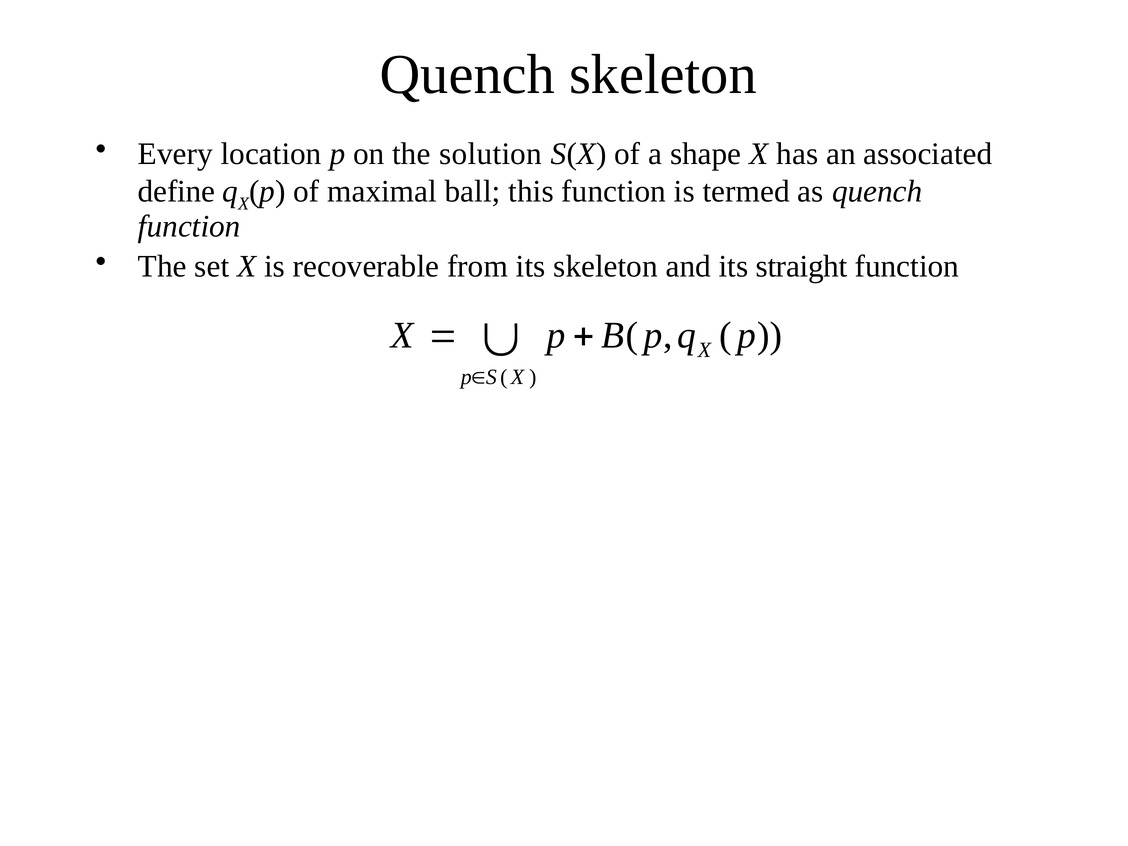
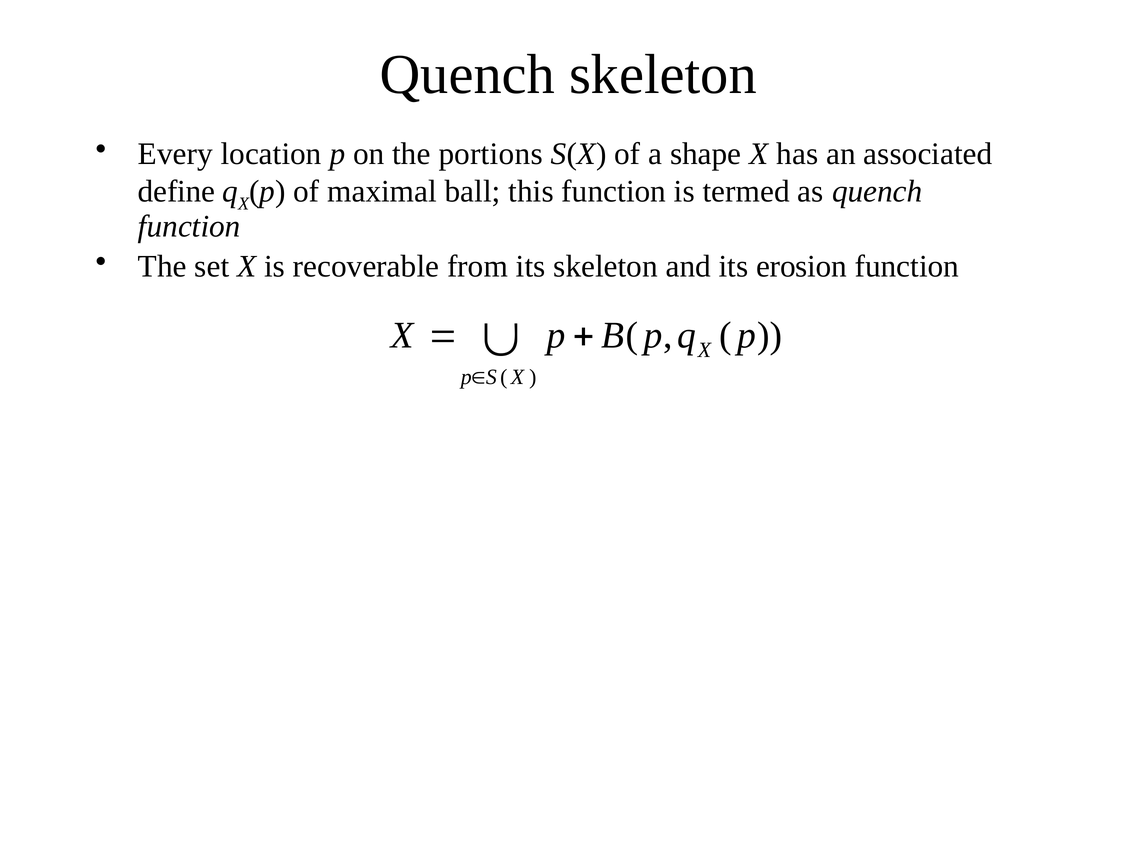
solution: solution -> portions (491, 154)
straight: straight -> erosion (802, 266)
